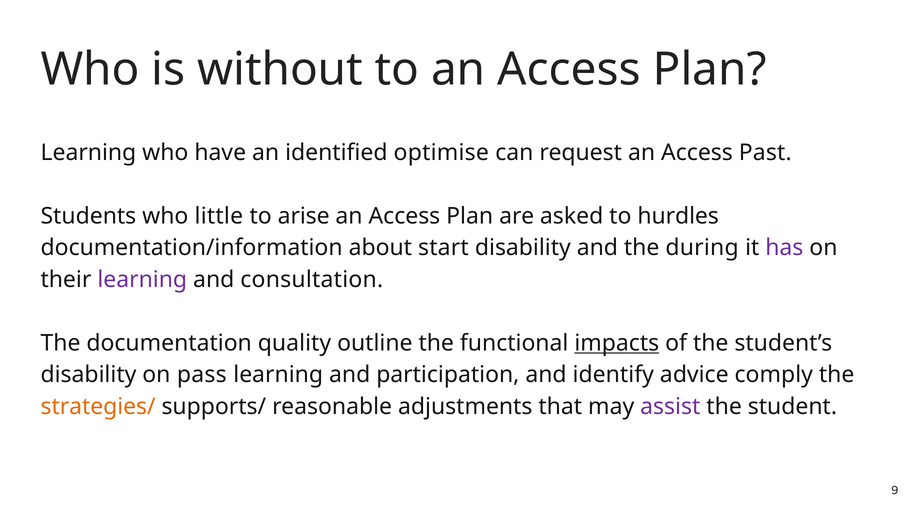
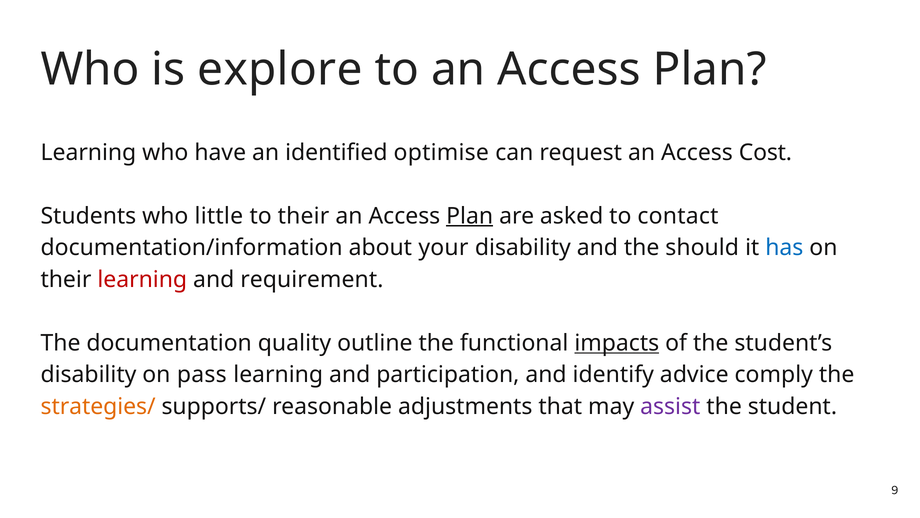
without: without -> explore (280, 69)
Past: Past -> Cost (765, 152)
to arise: arise -> their (304, 216)
Plan underline: none -> present (470, 216)
hurdles: hurdles -> contact (678, 216)
start: start -> your (443, 248)
during: during -> should (702, 248)
has colour: purple -> blue (784, 248)
learning colour: purple -> red (142, 279)
consultation: consultation -> requirement (312, 279)
